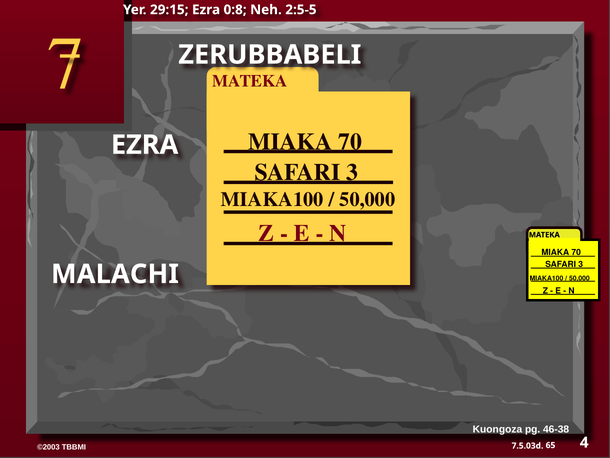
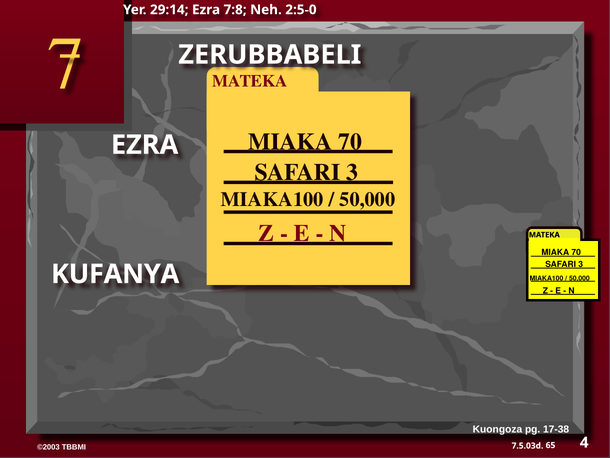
29:15: 29:15 -> 29:14 (169, 10)
0:8: 0:8 -> 7:8 (235, 10)
2:5-5: 2:5-5 -> 2:5-0 (301, 10)
MALACHI: MALACHI -> KUFANYA (115, 274)
46-38: 46-38 -> 17-38 (556, 429)
